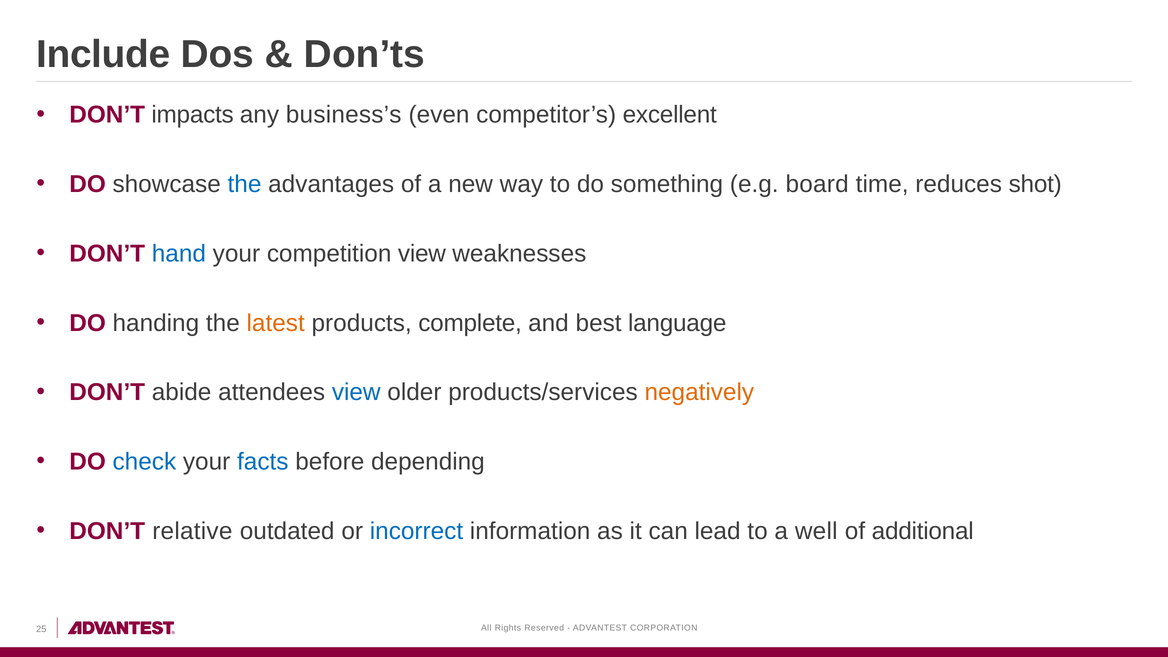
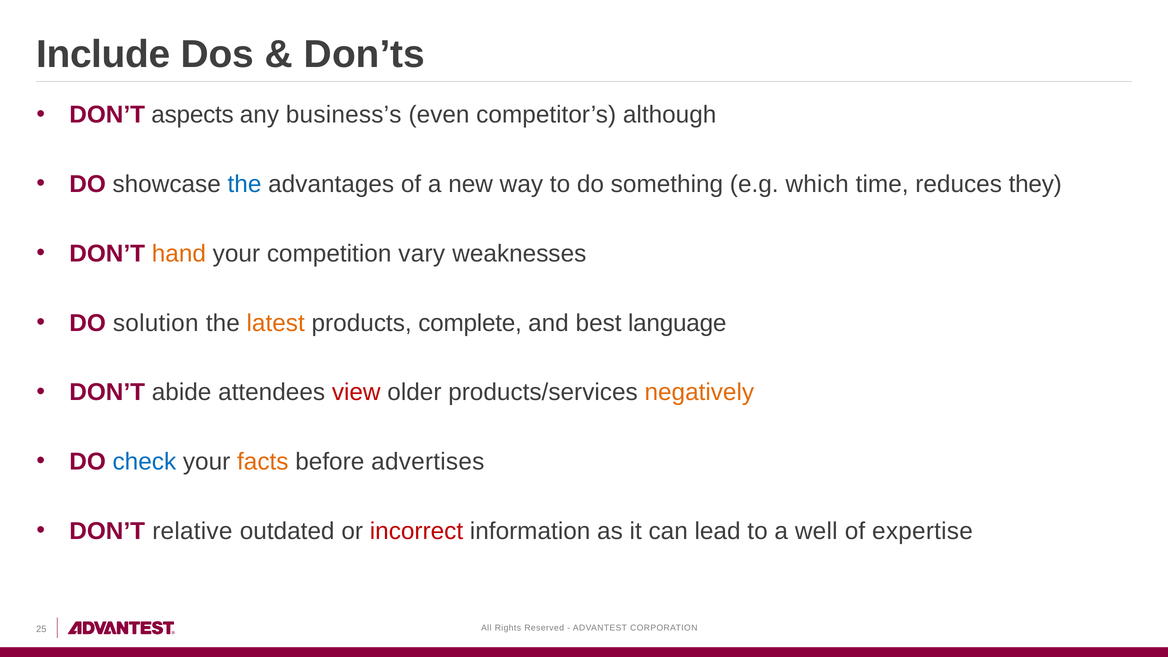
impacts: impacts -> aspects (193, 115)
excellent: excellent -> although (670, 115)
board: board -> which (817, 184)
shot: shot -> they (1035, 184)
hand colour: blue -> orange (179, 254)
competition view: view -> vary (422, 254)
handing: handing -> solution (156, 323)
view colour: blue -> red (356, 392)
facts colour: blue -> orange (263, 462)
depending: depending -> advertises (428, 462)
incorrect colour: blue -> red (416, 531)
additional: additional -> expertise (922, 531)
